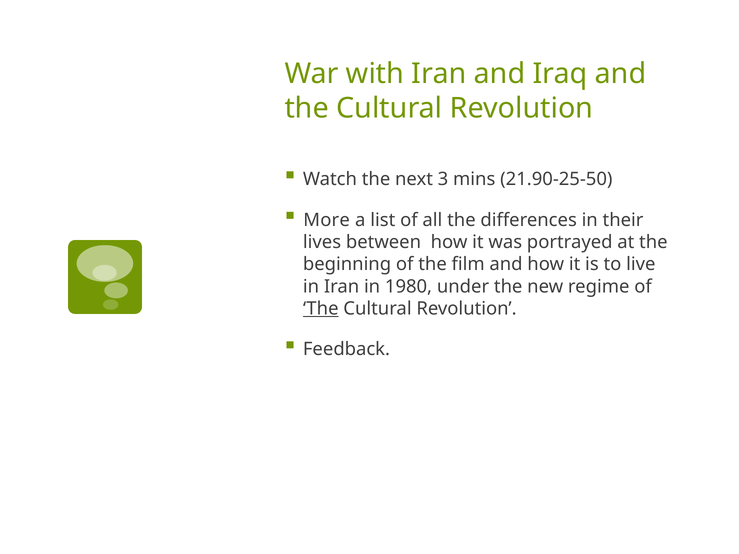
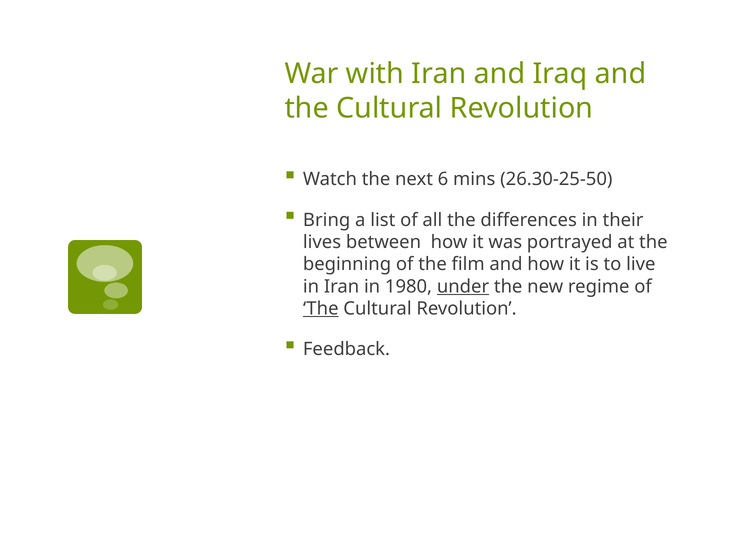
3: 3 -> 6 (443, 179)
21.90-25-50: 21.90-25-50 -> 26.30-25-50 (556, 179)
More: More -> Bring (327, 220)
under underline: none -> present (463, 287)
